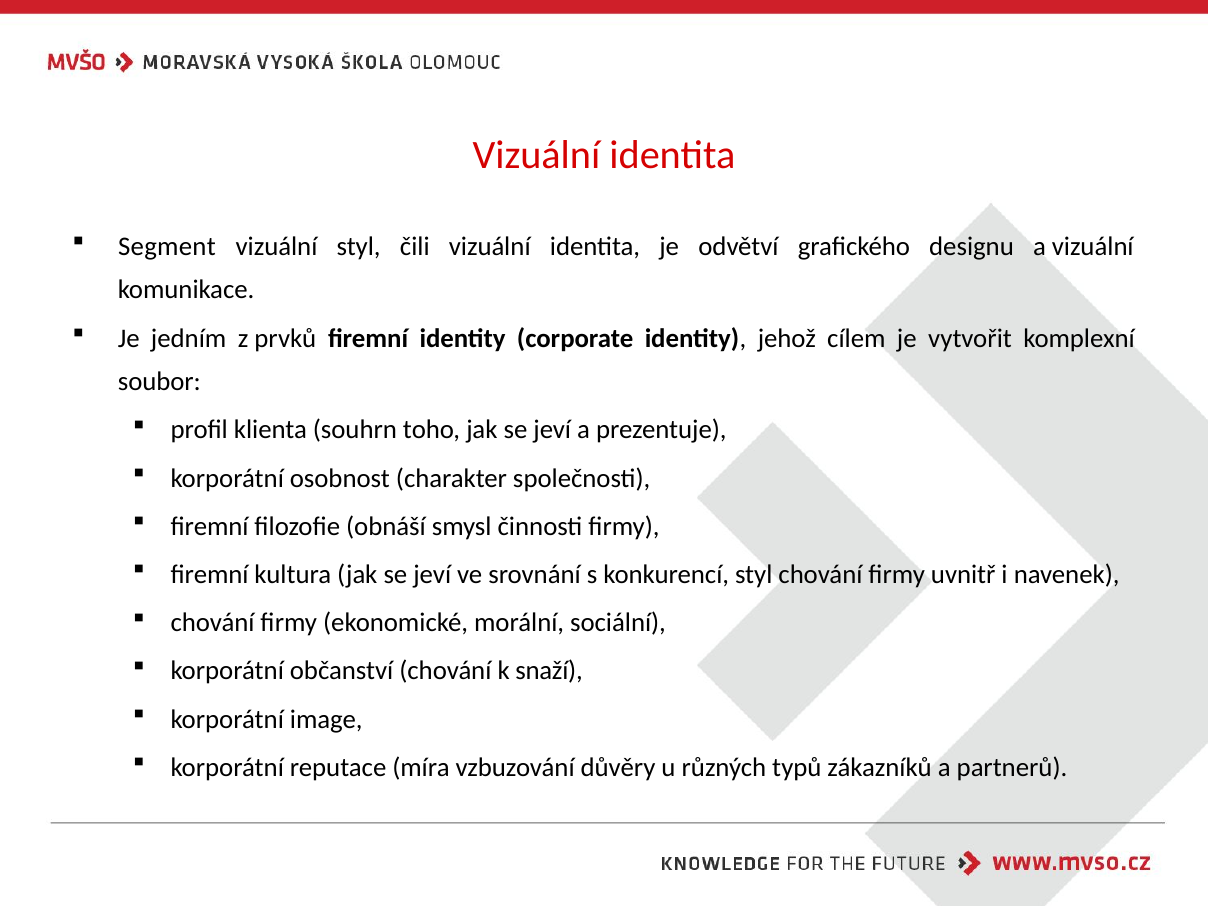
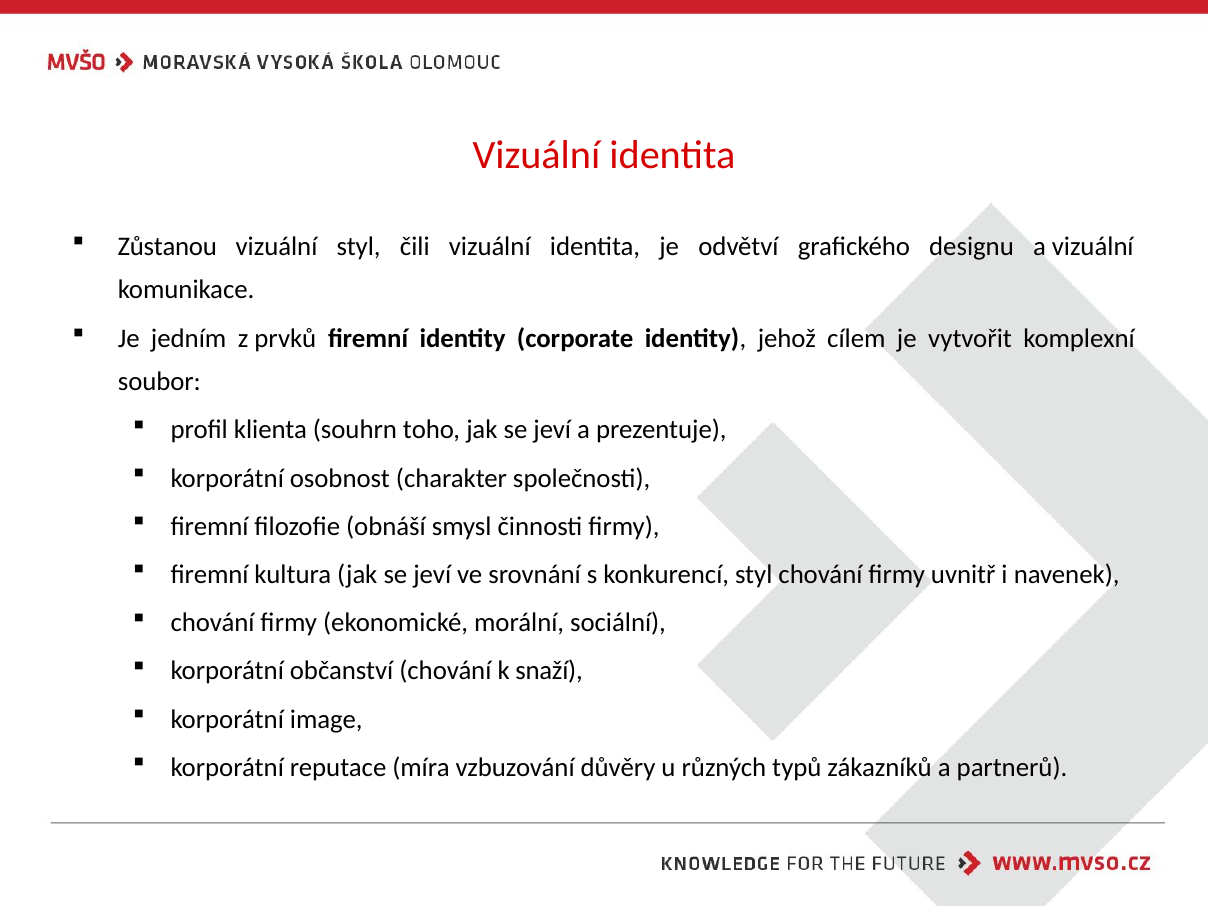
Segment: Segment -> Zůstanou (167, 247)
